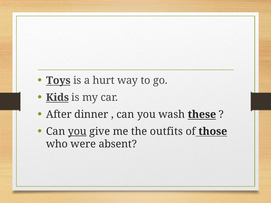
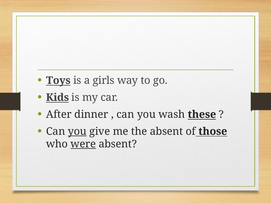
hurt: hurt -> girls (104, 81)
the outfits: outfits -> absent (166, 132)
were underline: none -> present (83, 144)
